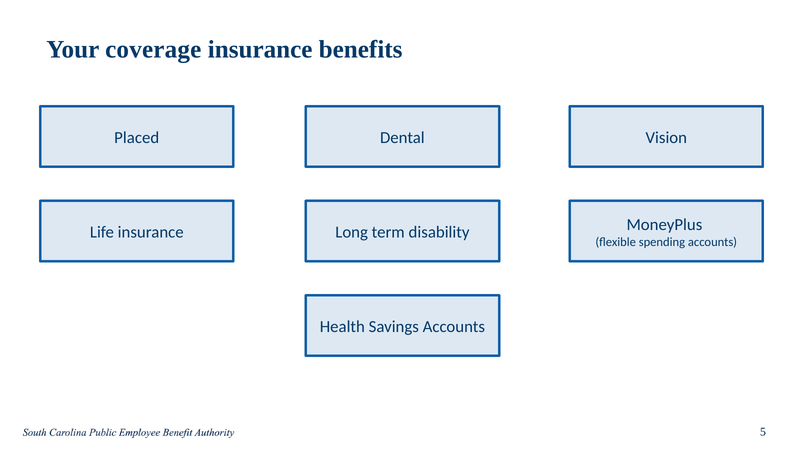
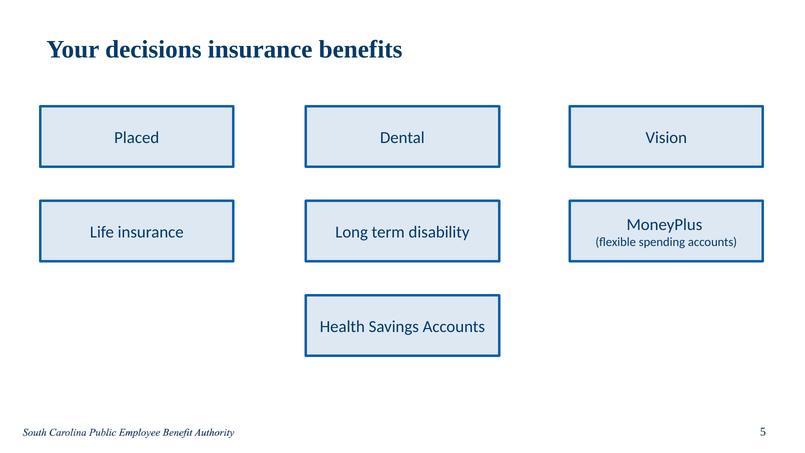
coverage: coverage -> decisions (153, 50)
